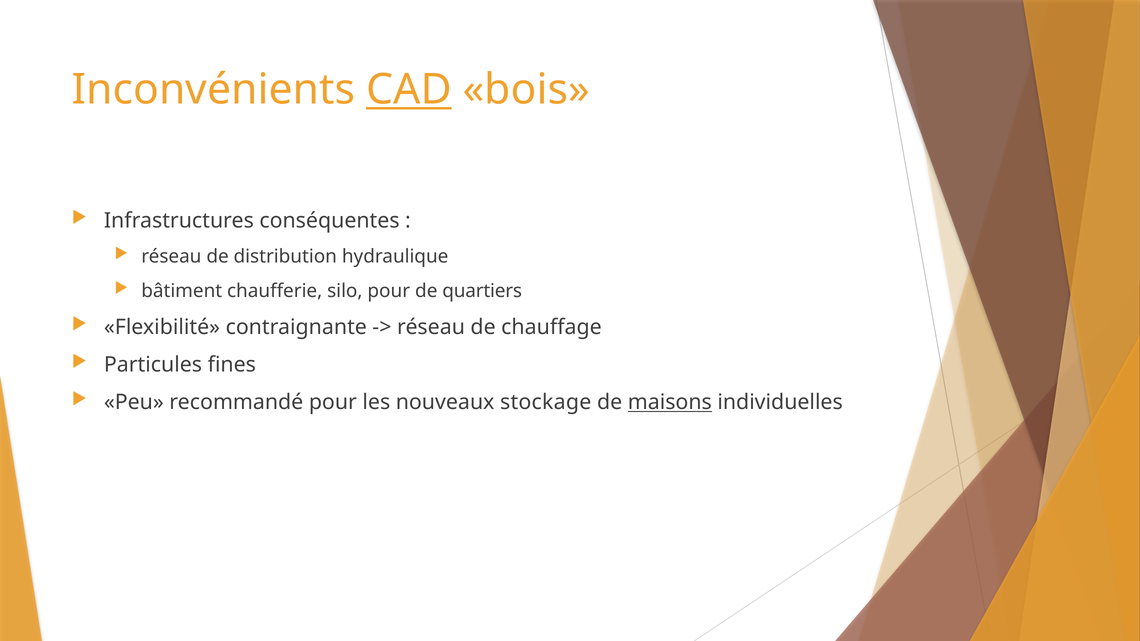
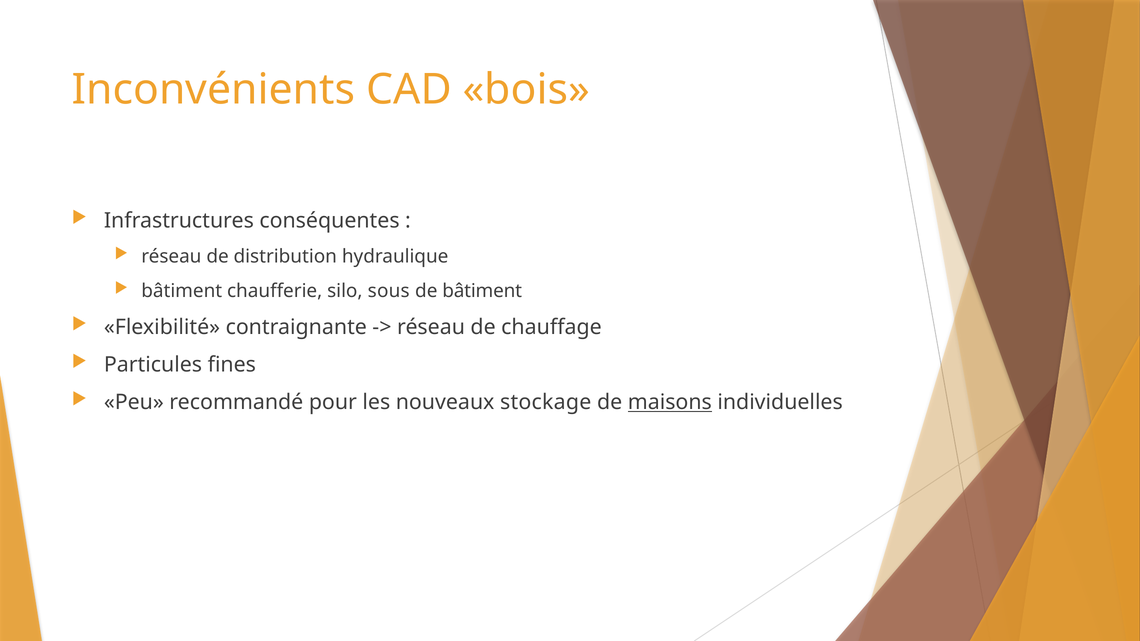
CAD underline: present -> none (409, 90)
silo pour: pour -> sous (389, 291)
de quartiers: quartiers -> bâtiment (482, 291)
